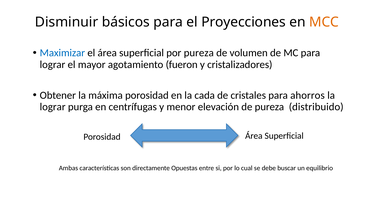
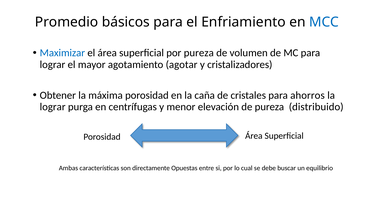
Disminuir: Disminuir -> Promedio (67, 22)
Proyecciones: Proyecciones -> Enfriamiento (243, 22)
MCC colour: orange -> blue (324, 22)
fueron: fueron -> agotar (182, 64)
cada: cada -> caña (205, 95)
